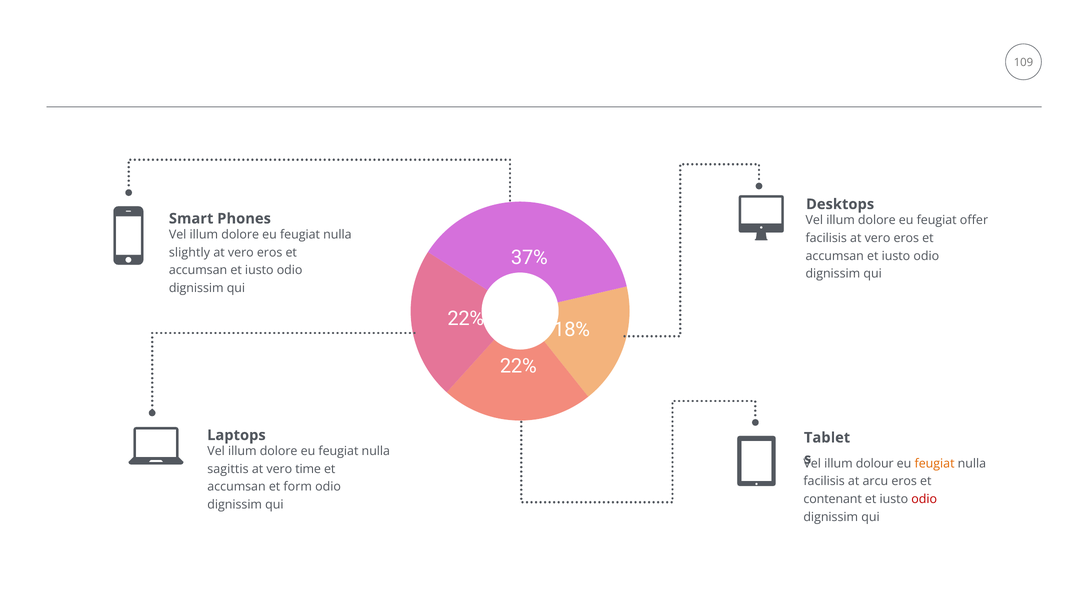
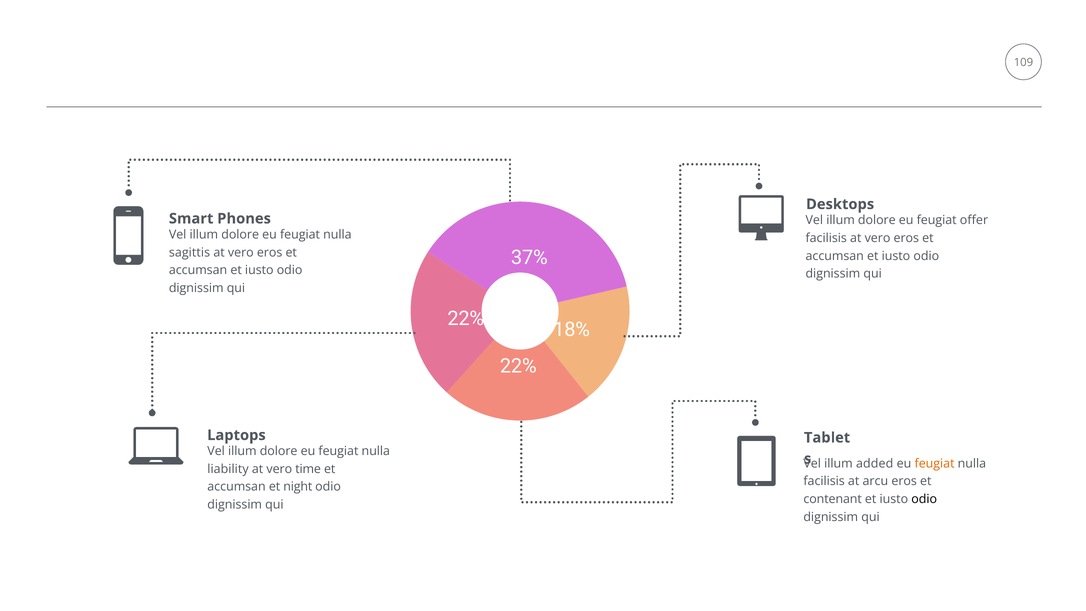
slightly: slightly -> sagittis (190, 252)
dolour: dolour -> added (875, 463)
sagittis: sagittis -> liability (228, 469)
form: form -> night (298, 487)
odio colour: red -> black (924, 499)
